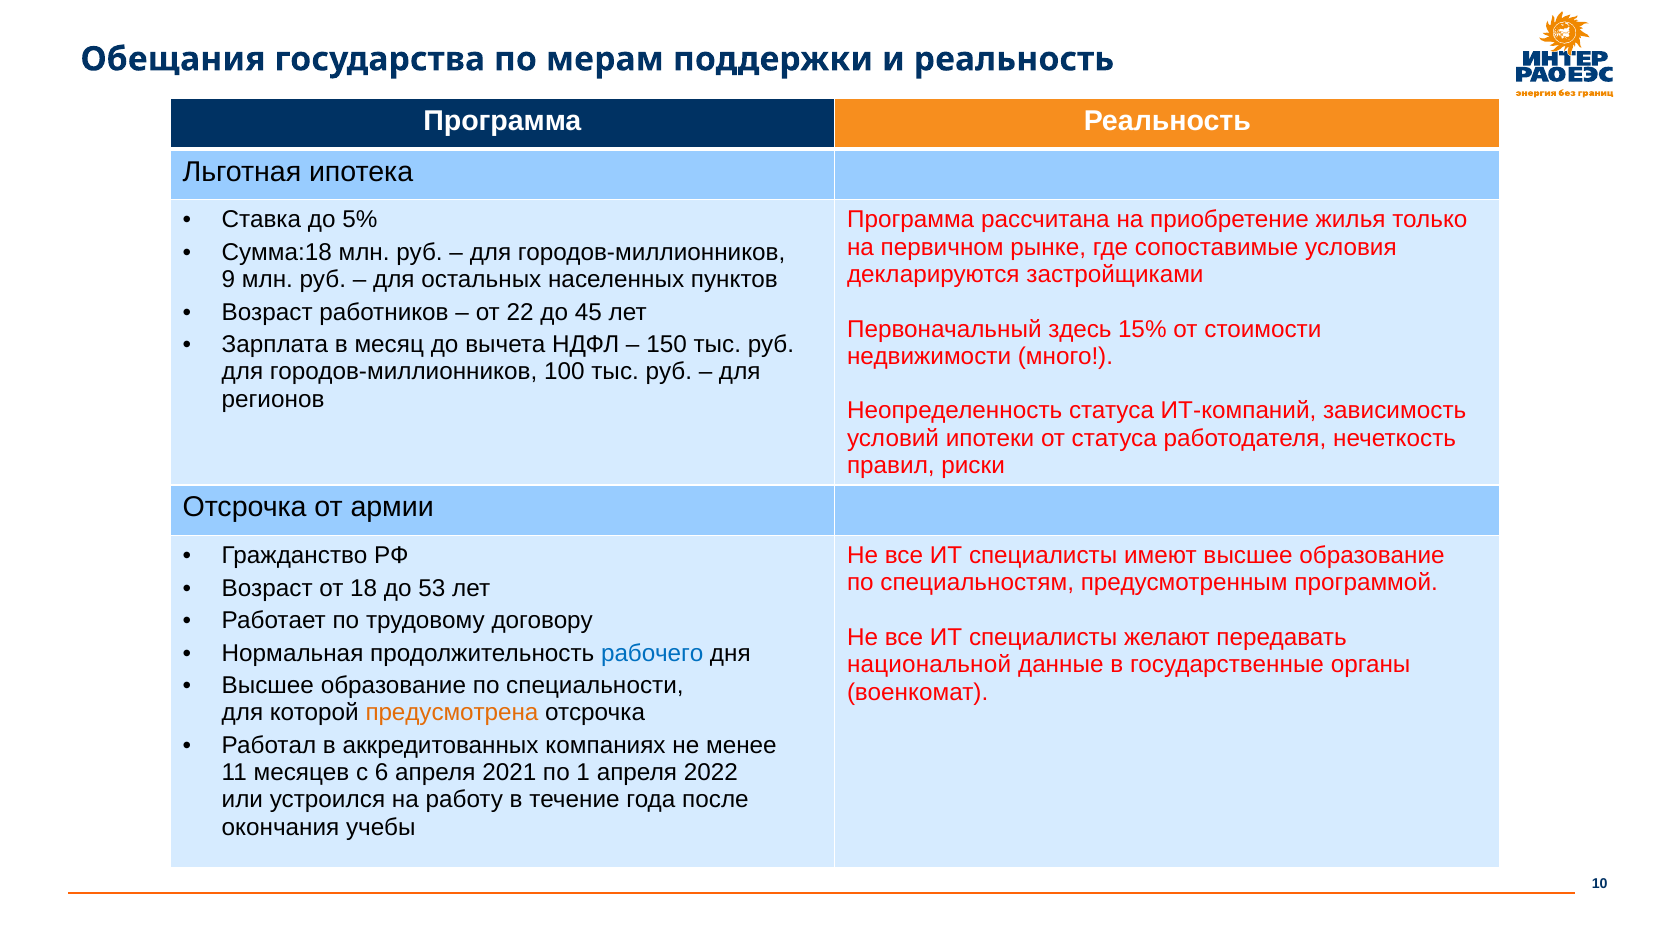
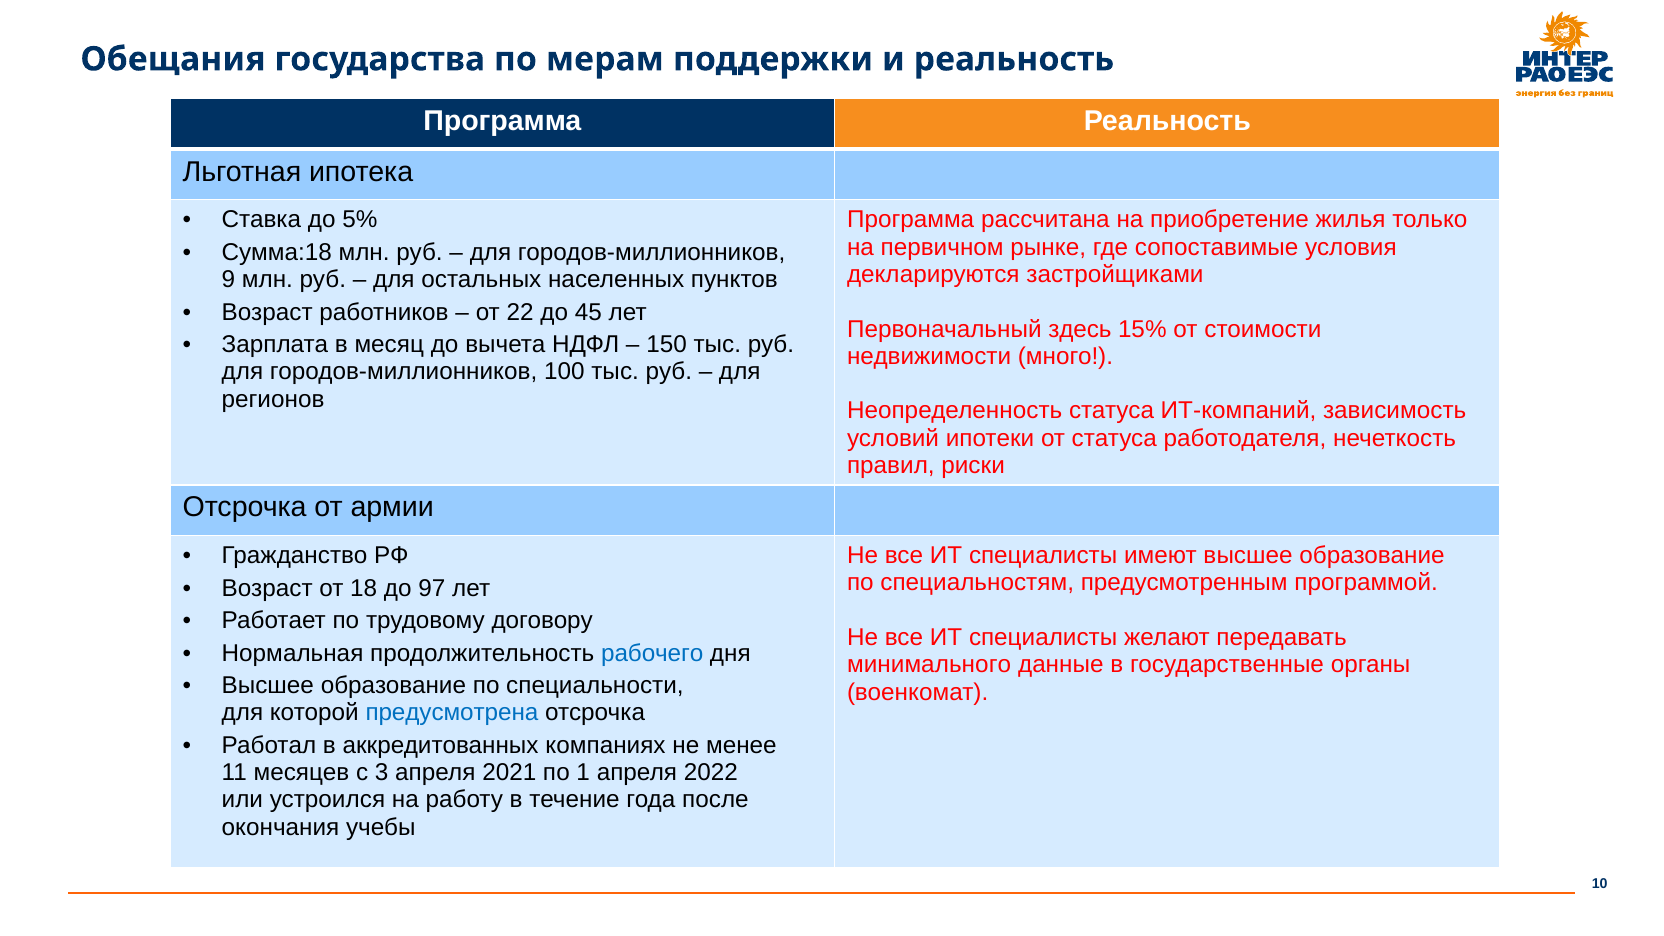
53: 53 -> 97 (432, 588)
национальной: национальной -> минимального (929, 665)
предусмотрена colour: orange -> blue (452, 713)
6: 6 -> 3 (382, 773)
